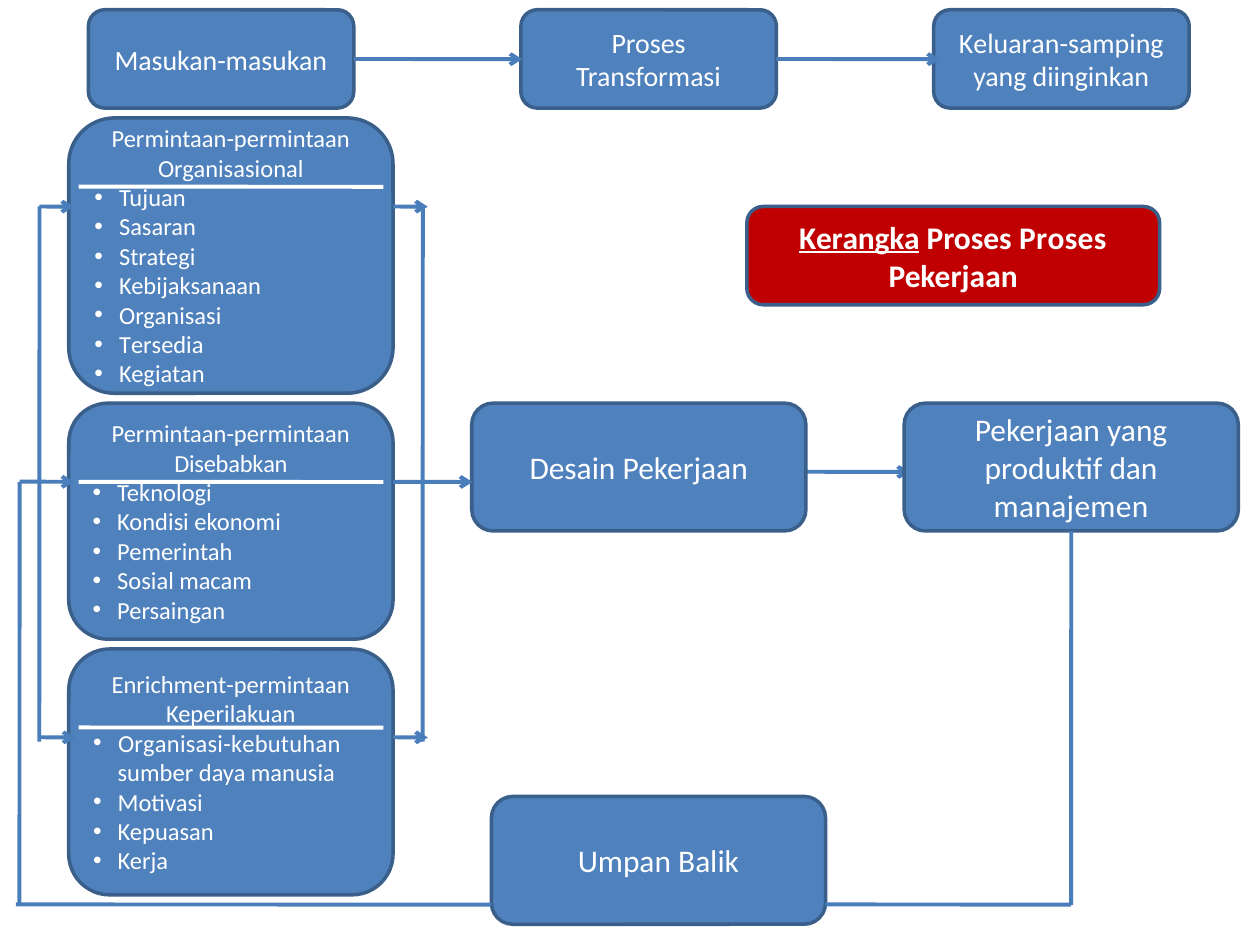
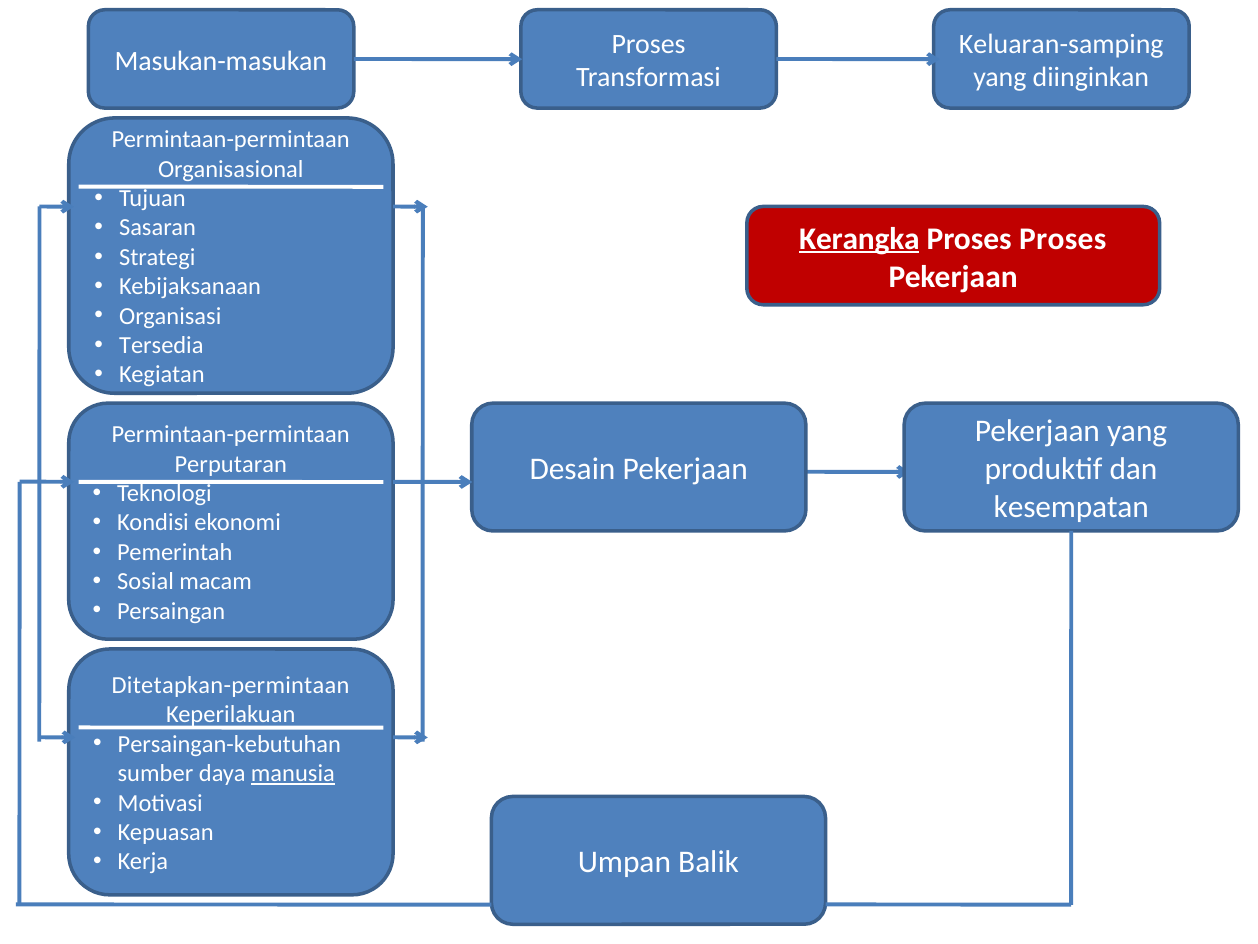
Disebabkan: Disebabkan -> Perputaran (231, 464)
manajemen: manajemen -> kesempatan (1071, 507)
Enrichment-permintaan: Enrichment-permintaan -> Ditetapkan-permintaan (231, 685)
Organisasi-kebutuhan: Organisasi-kebutuhan -> Persaingan-kebutuhan (229, 744)
manusia underline: none -> present (293, 773)
